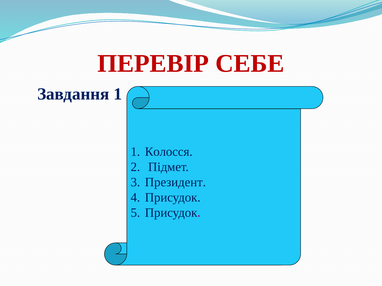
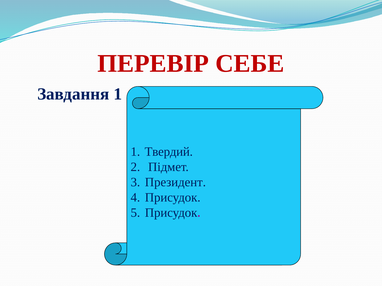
Колосся: Колосся -> Твердий (169, 152)
